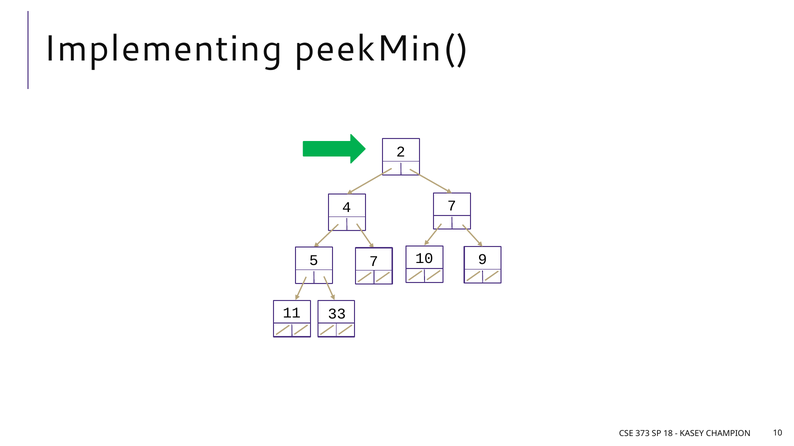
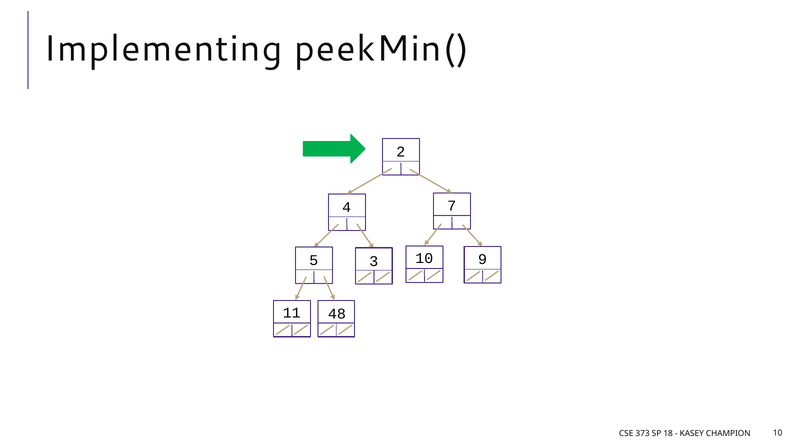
5 7: 7 -> 3 (374, 262)
33: 33 -> 48 (337, 314)
